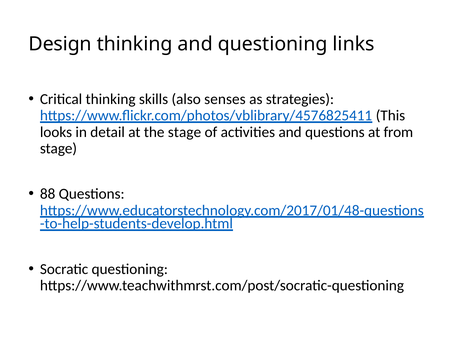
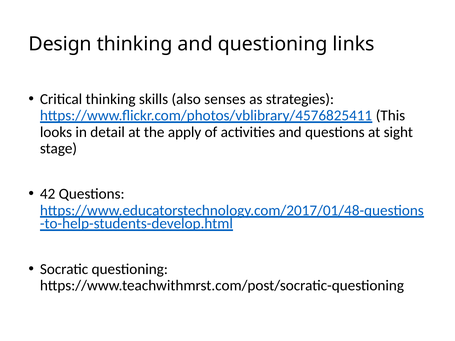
the stage: stage -> apply (185, 132)
from: from -> sight (398, 132)
88: 88 -> 42 (48, 194)
